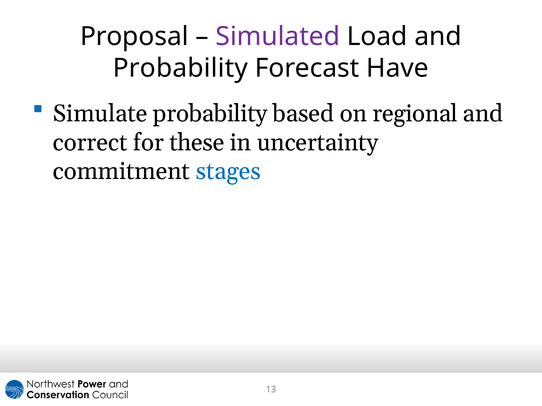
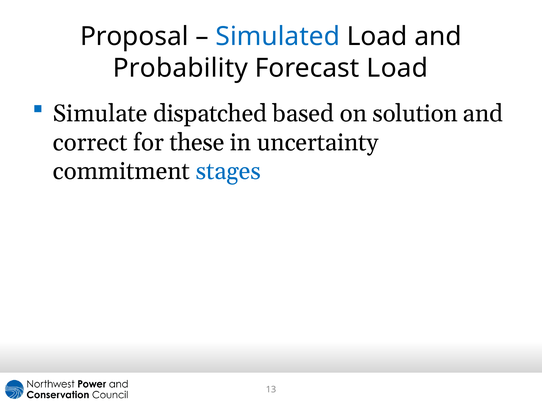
Simulated colour: purple -> blue (278, 37)
Forecast Have: Have -> Load (397, 68)
Simulate probability: probability -> dispatched (210, 114)
regional: regional -> solution (415, 114)
